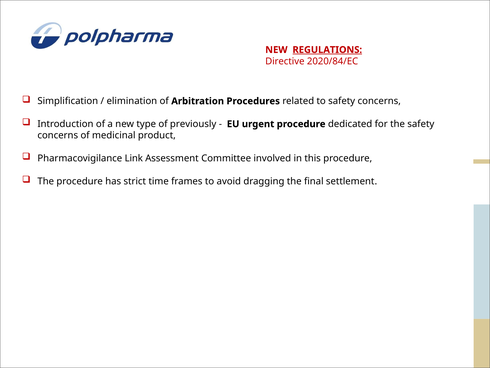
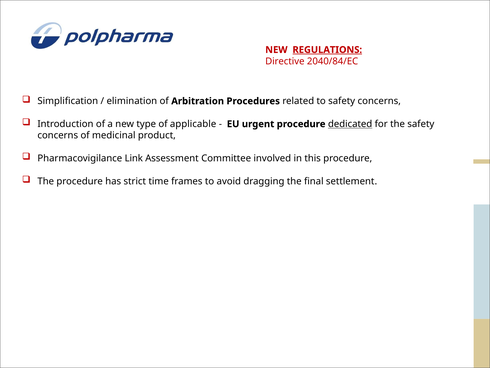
2020/84/EC: 2020/84/EC -> 2040/84/EC (333, 61)
previously: previously -> applicable (193, 124)
dedicated underline: none -> present (350, 124)
